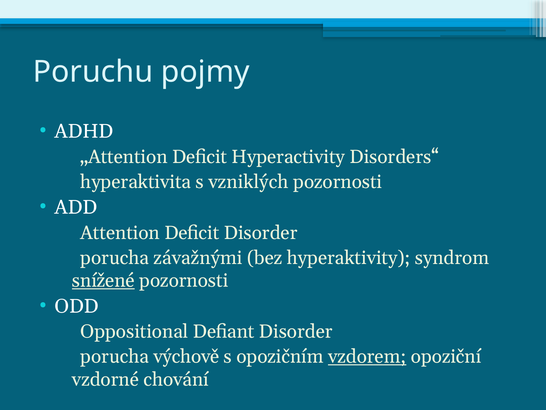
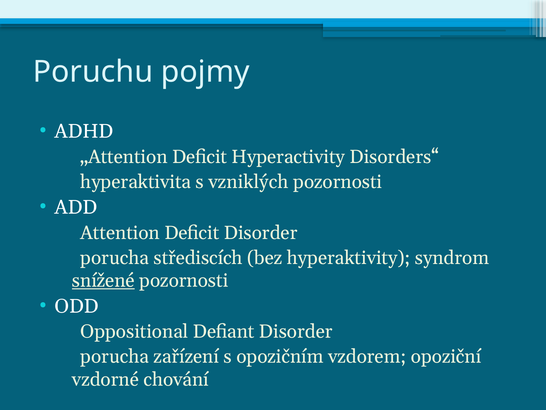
závažnými: závažnými -> střediscích (198, 258)
výchově: výchově -> zařízení (186, 356)
vzdorem underline: present -> none (367, 356)
